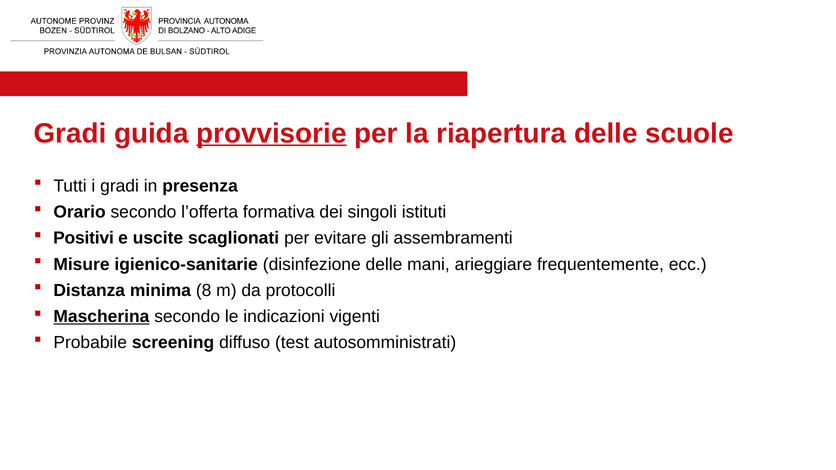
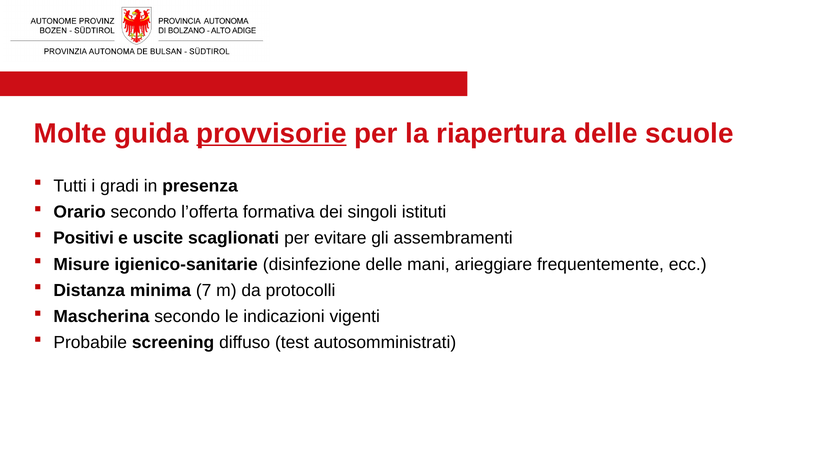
Gradi: Gradi -> Molte (70, 133)
8: 8 -> 7 (204, 291)
Mascherina underline: present -> none (101, 317)
